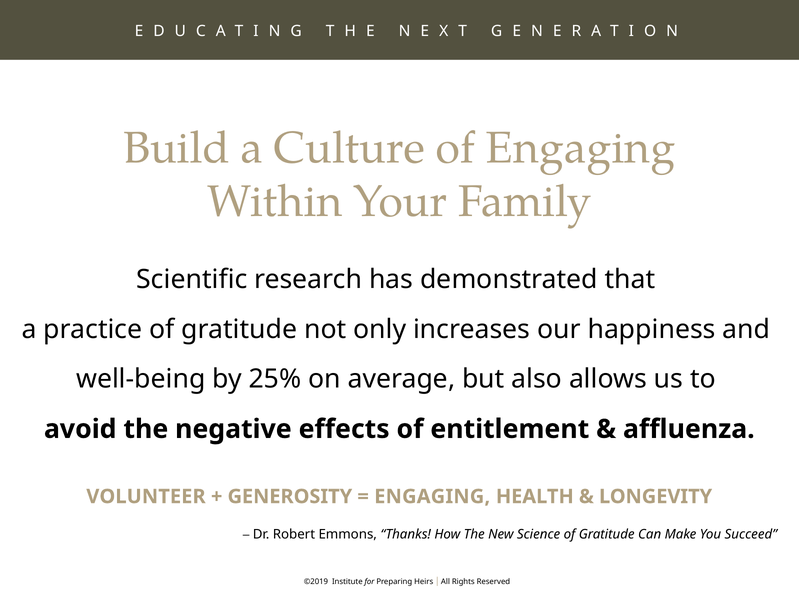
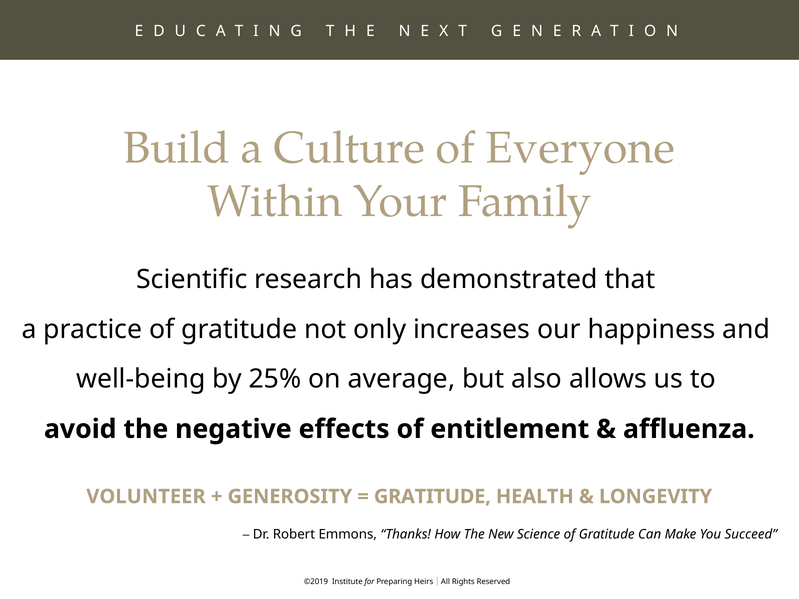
of Engaging: Engaging -> Everyone (581, 148)
ENGAGING: ENGAGING -> GRATITUDE (432, 497)
